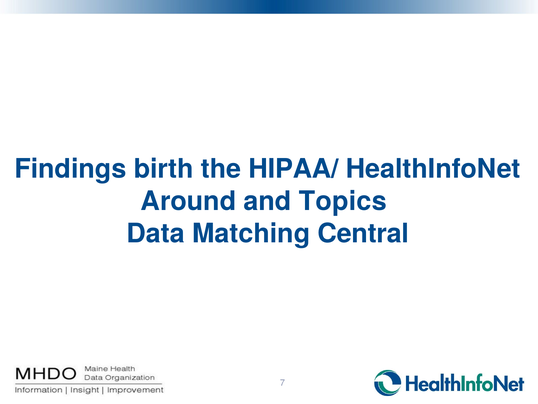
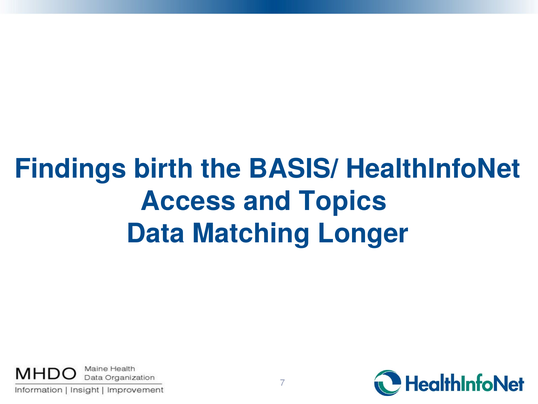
HIPAA/: HIPAA/ -> BASIS/ (293, 169)
Around: Around -> Access (188, 201)
Central: Central -> Longer (363, 233)
